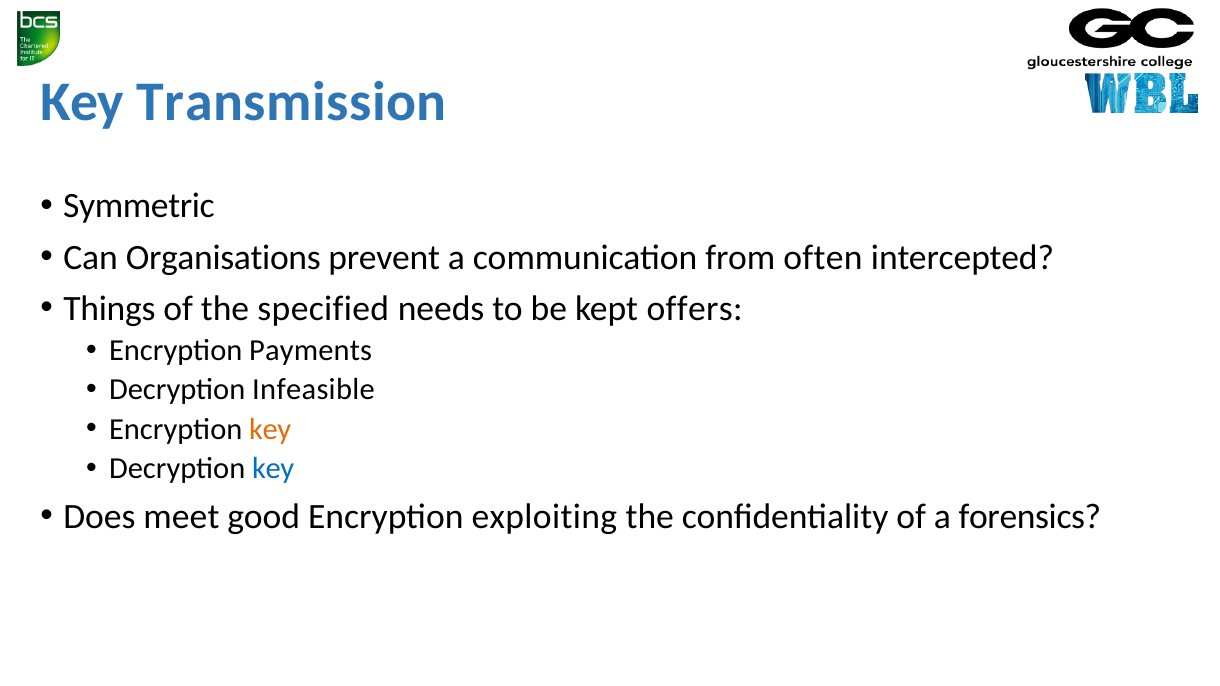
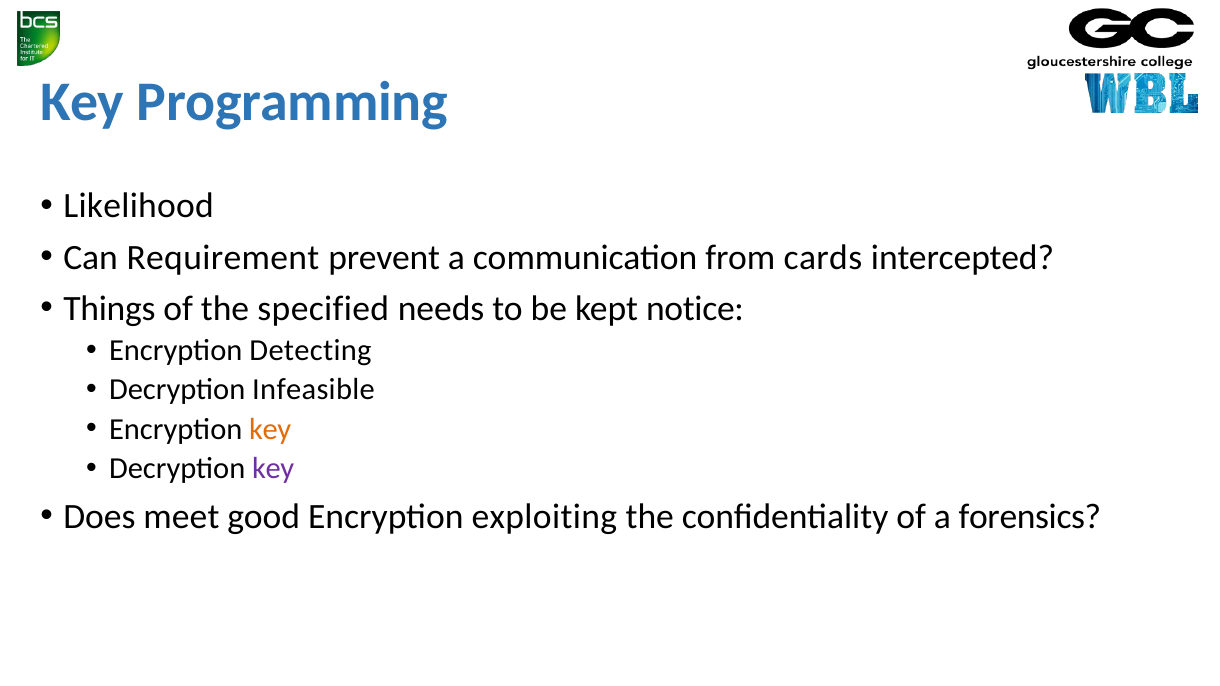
Transmission: Transmission -> Programming (292, 102)
Symmetric: Symmetric -> Likelihood (139, 206)
Organisations: Organisations -> Requirement (223, 257)
often: often -> cards (823, 257)
offers: offers -> notice (695, 309)
Payments: Payments -> Detecting (311, 351)
key colour: blue -> purple (273, 468)
